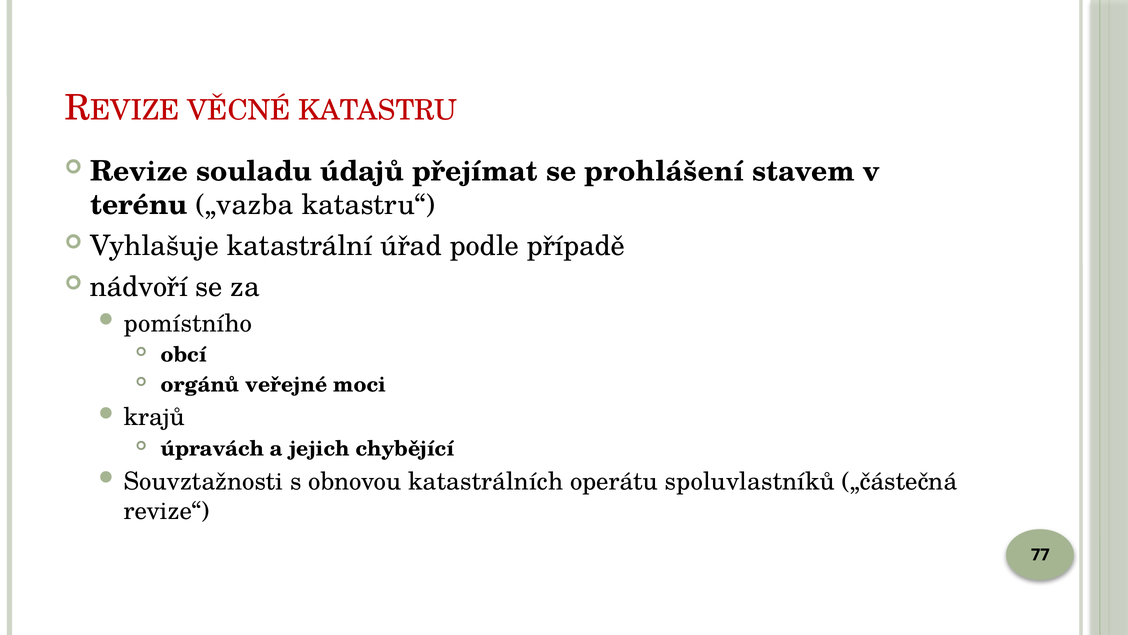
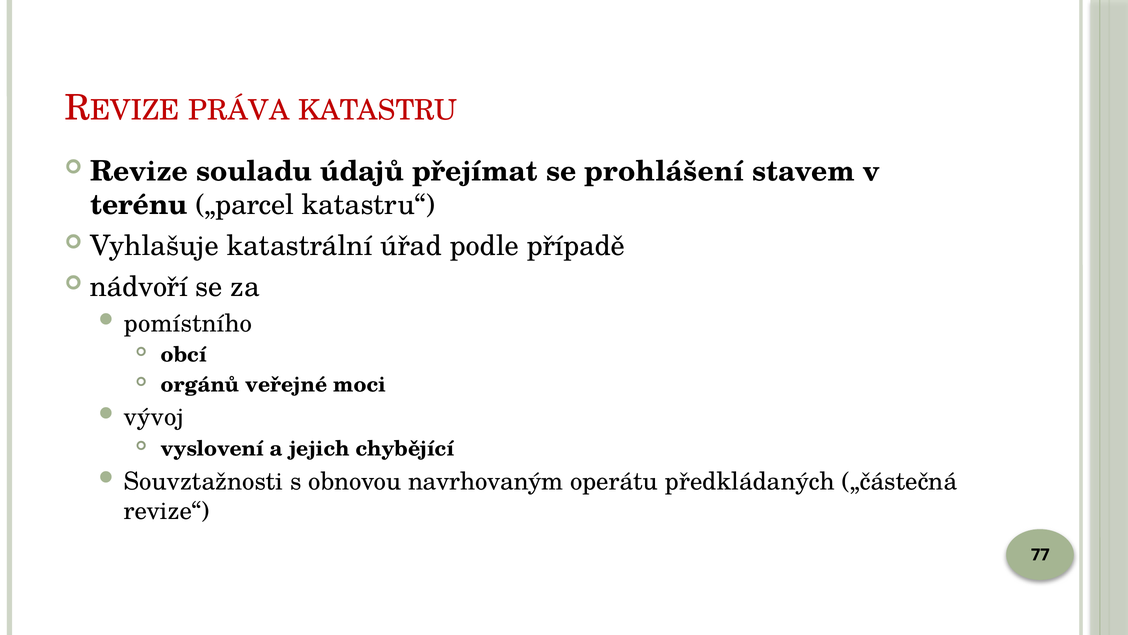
VĚCNÉ: VĚCNÉ -> PRÁVA (239, 111)
„vazba: „vazba -> „parcel (245, 205)
krajů: krajů -> vývoj (154, 417)
úpravách: úpravách -> vyslovení (212, 448)
katastrálních: katastrálních -> navrhovaným (486, 481)
spoluvlastníků: spoluvlastníků -> předkládaných (750, 481)
